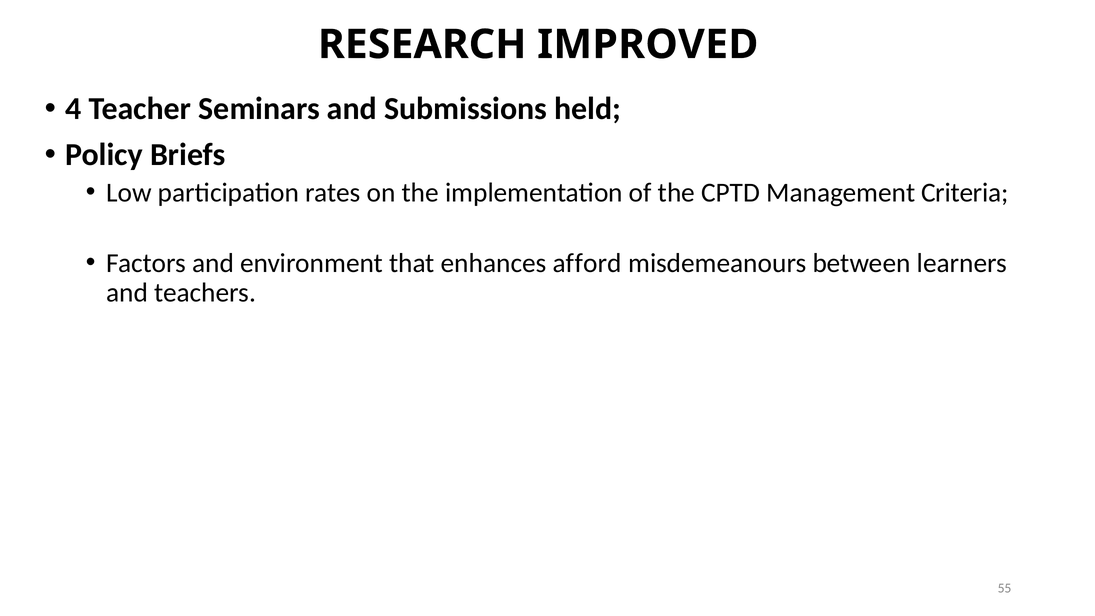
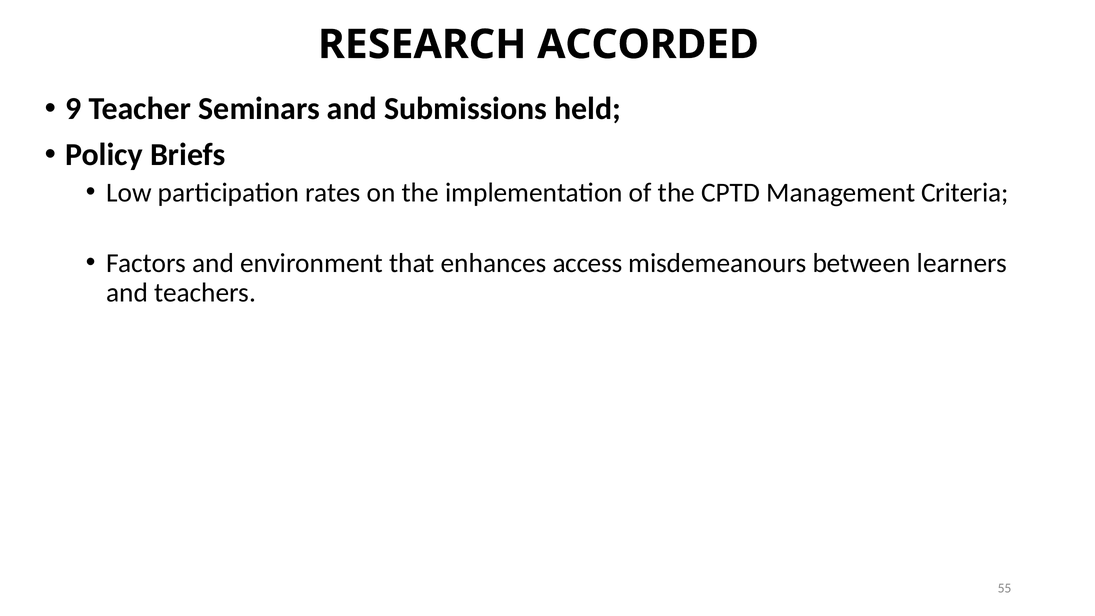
IMPROVED: IMPROVED -> ACCORDED (648, 45)
4: 4 -> 9 (73, 109)
afford: afford -> access (587, 263)
